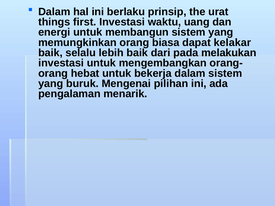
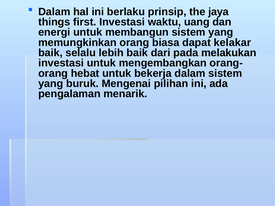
urat: urat -> jaya (218, 12)
